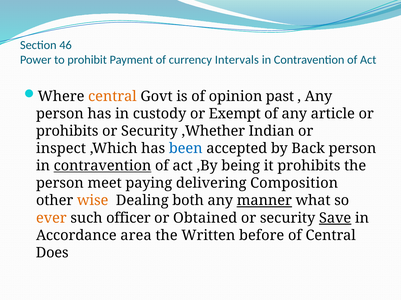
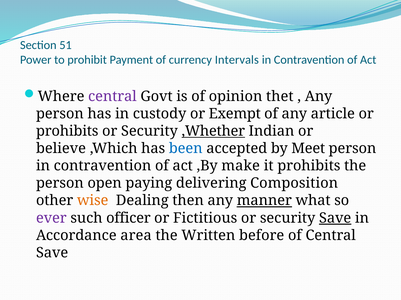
46: 46 -> 51 (66, 45)
central colour: orange -> purple (112, 97)
past: past -> thet (280, 97)
,Whether underline: none -> present (213, 131)
inspect: inspect -> believe (61, 149)
Back: Back -> Meet (308, 149)
contravention underline: present -> none (102, 166)
being: being -> make (241, 166)
meet: meet -> open (105, 184)
both: both -> then (188, 201)
ever colour: orange -> purple (51, 218)
Obtained: Obtained -> Fictitious (205, 218)
Does: Does -> Save (52, 253)
